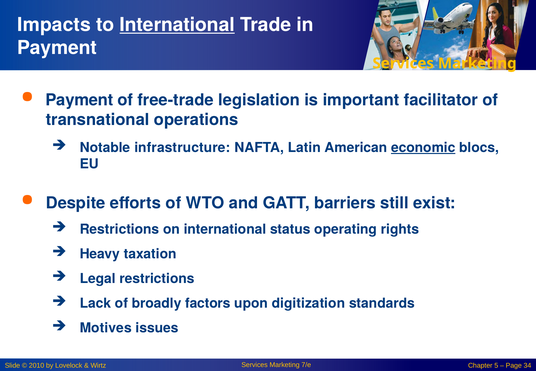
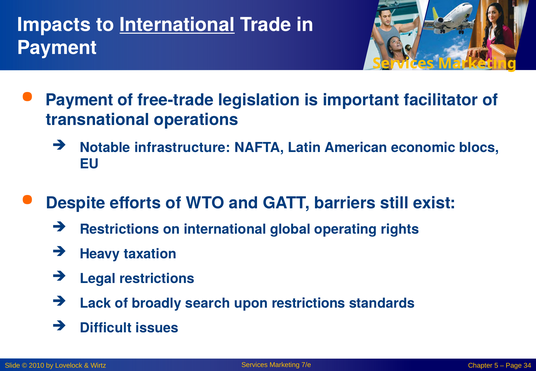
economic underline: present -> none (423, 148)
status: status -> global (290, 229)
factors: factors -> search (208, 304)
upon digitization: digitization -> restrictions (309, 304)
Motives: Motives -> Difficult (106, 328)
